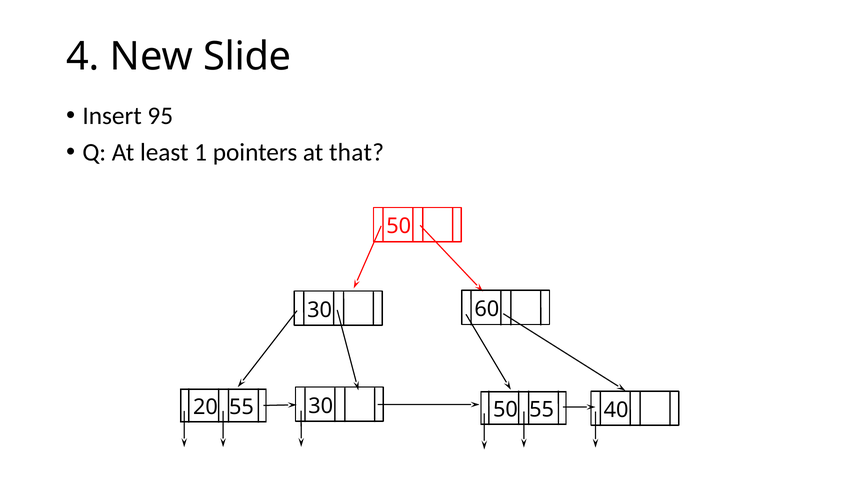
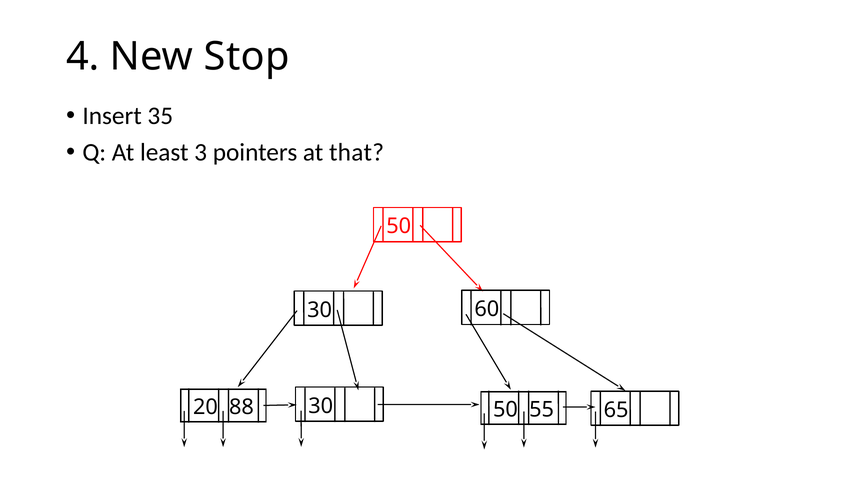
Slide: Slide -> Stop (247, 57)
95: 95 -> 35 (160, 116)
1: 1 -> 3 (201, 153)
20 55: 55 -> 88 (241, 407)
40: 40 -> 65 (616, 410)
